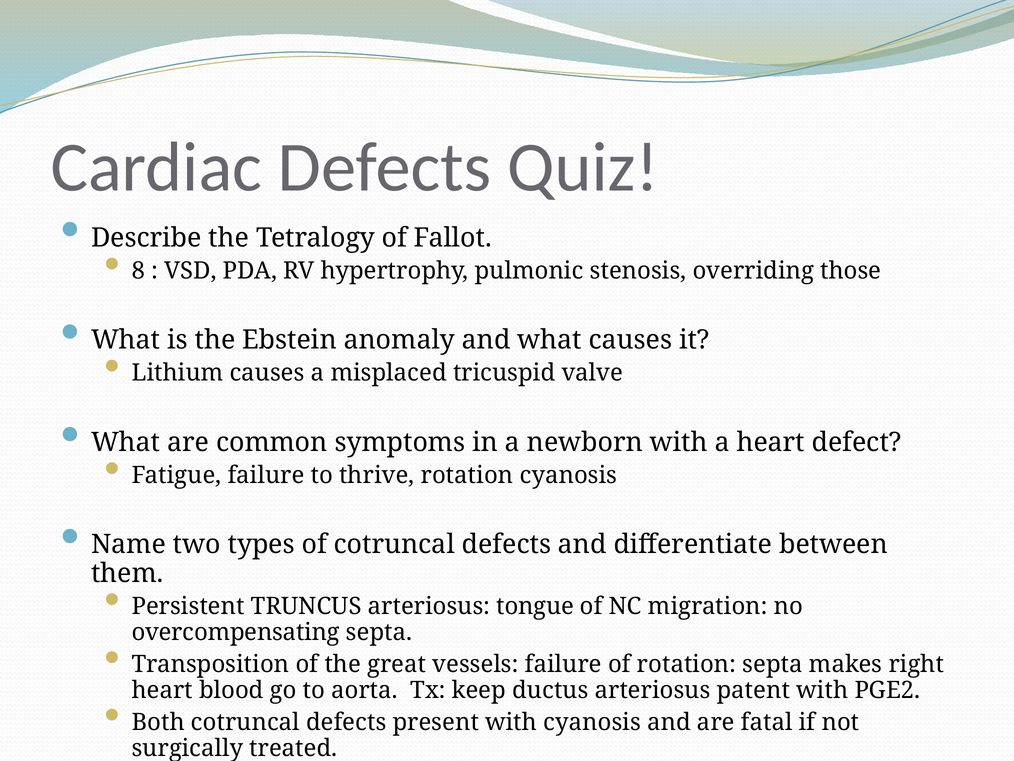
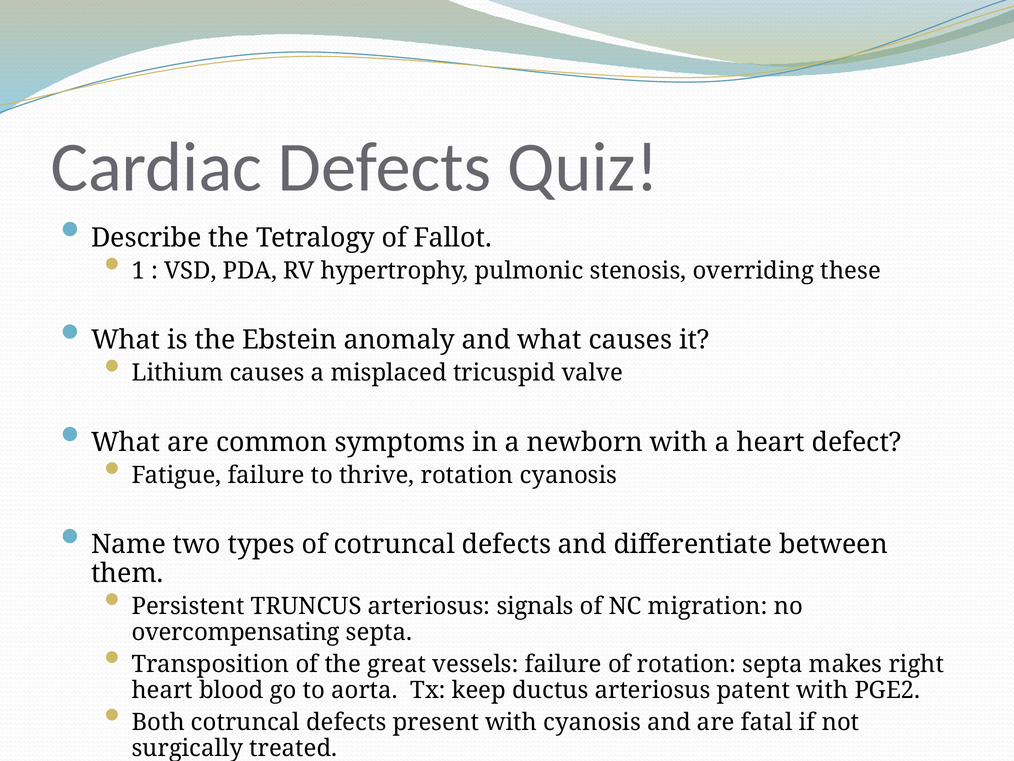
8: 8 -> 1 (138, 271)
those: those -> these (851, 271)
tongue: tongue -> signals (535, 606)
